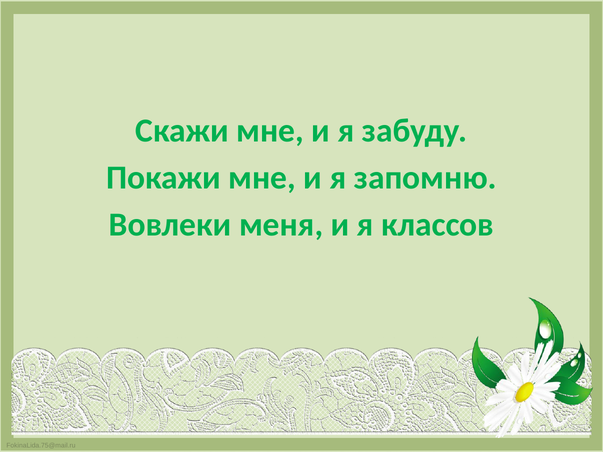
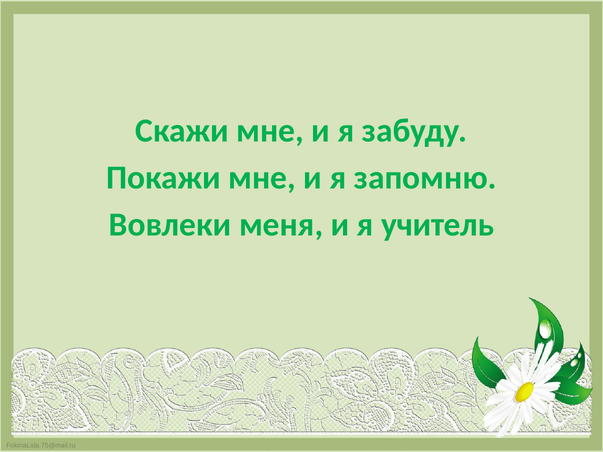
классов: классов -> учитель (438, 225)
